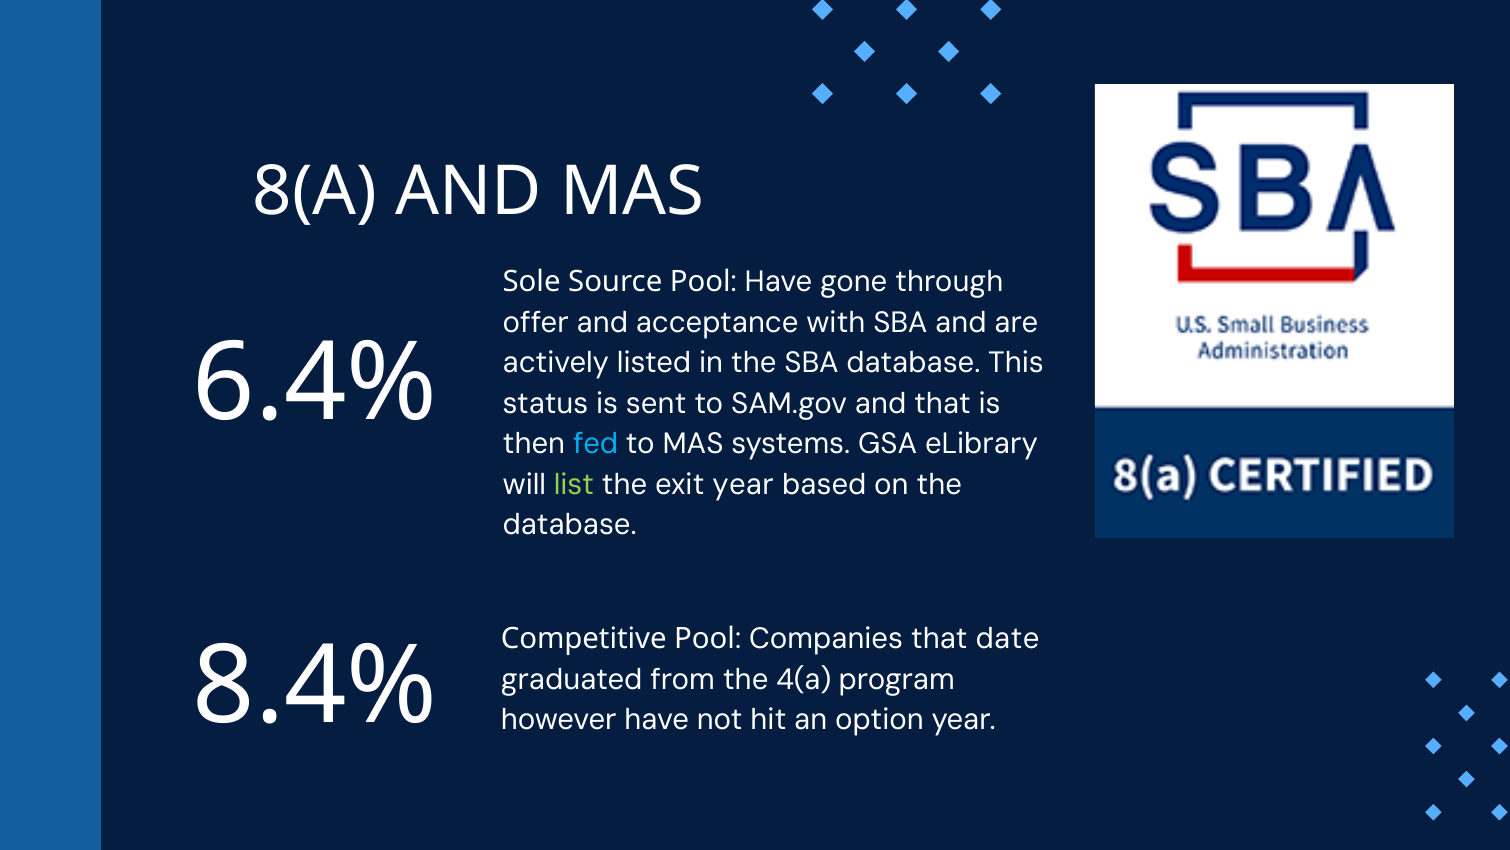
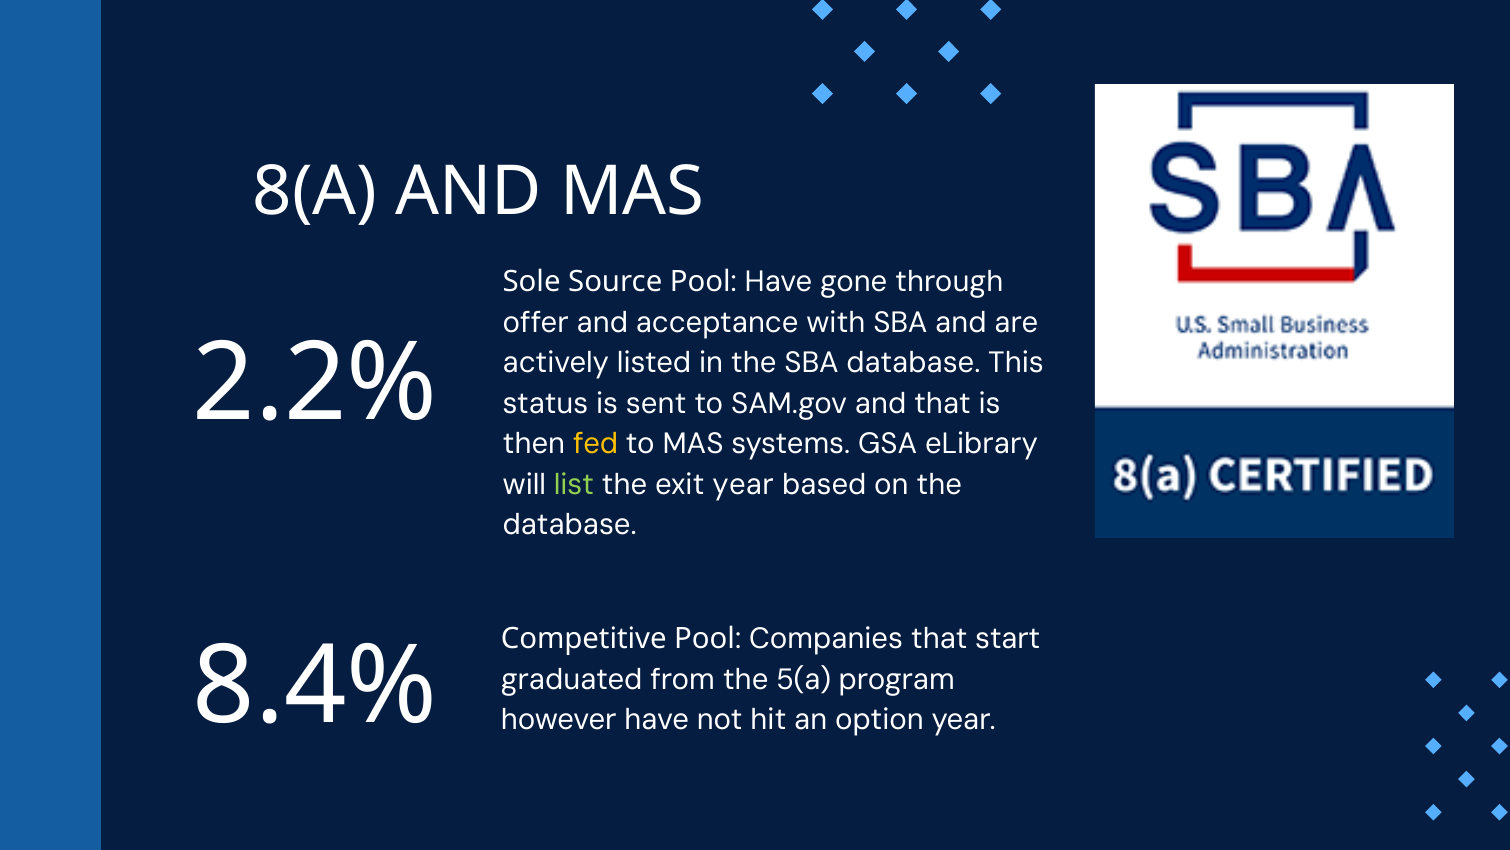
6.4%: 6.4% -> 2.2% (315, 383)
fed colour: light blue -> yellow (596, 444)
date: date -> start (1008, 638)
4(a: 4(a -> 5(a (804, 679)
